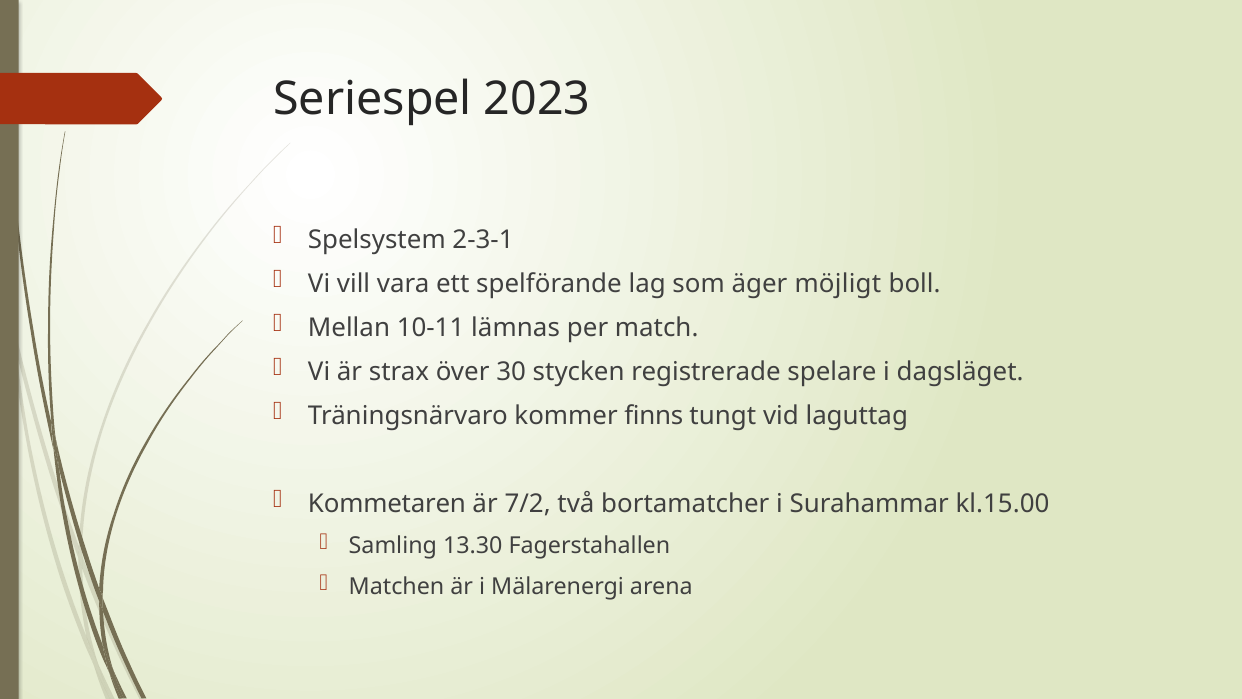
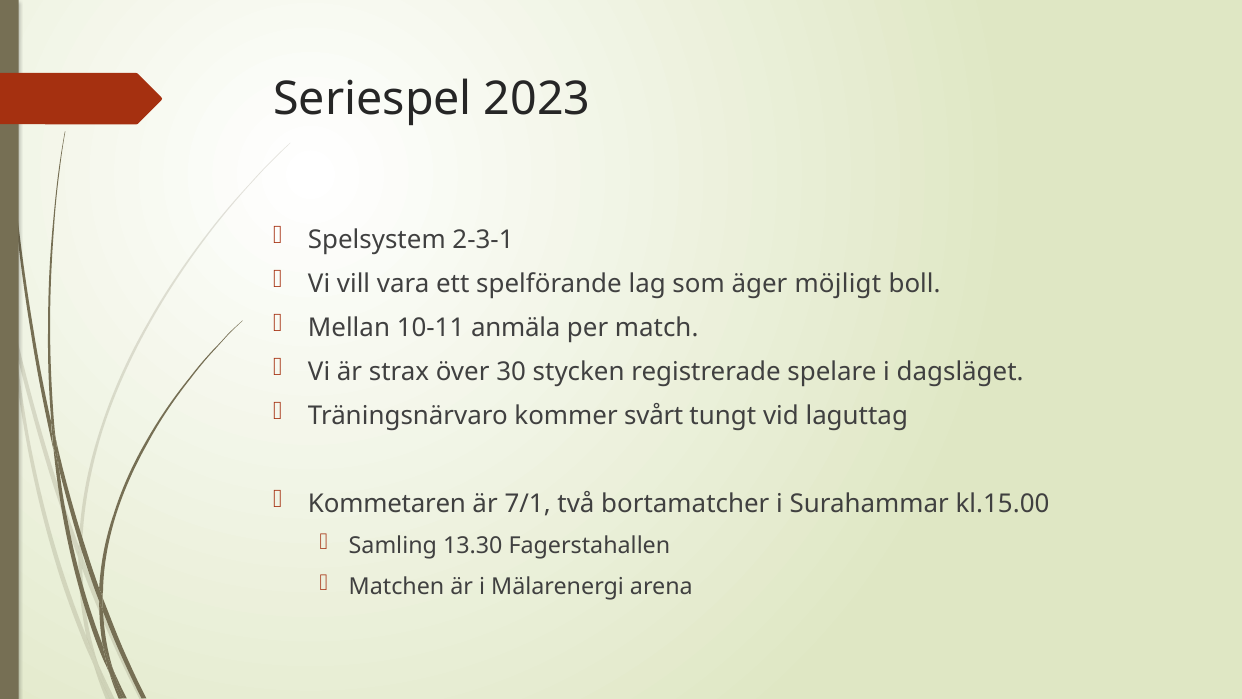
lämnas: lämnas -> anmäla (516, 327)
finns: finns -> svårt (654, 416)
7/2: 7/2 -> 7/1 (528, 504)
